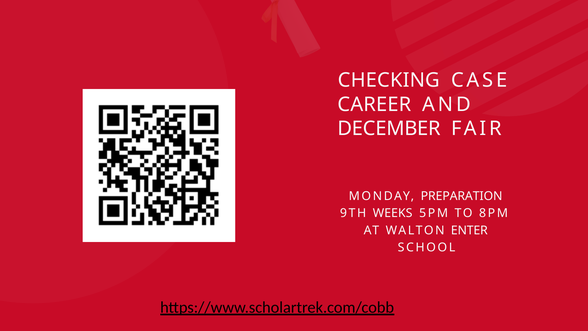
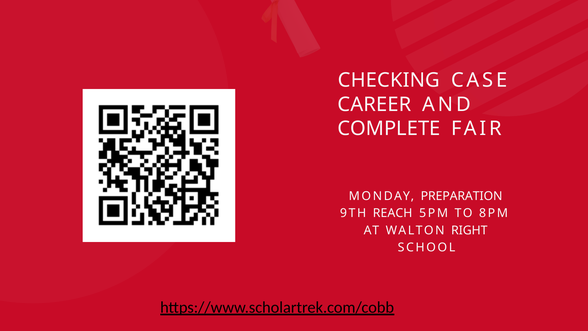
DECEMBER: DECEMBER -> COMPLETE (389, 128)
WEEKS: WEEKS -> REACH (393, 213)
ENTER: ENTER -> RIGHT (469, 230)
